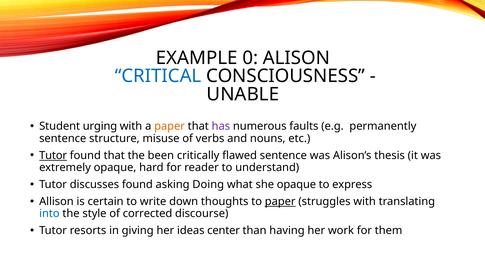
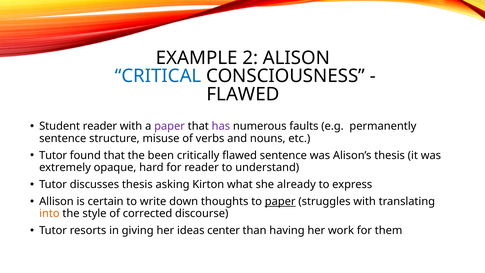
0: 0 -> 2 (250, 58)
UNABLE: UNABLE -> FLAWED (243, 94)
Student urging: urging -> reader (100, 126)
paper colour: orange -> purple (170, 126)
Tutor underline: present -> none (53, 155)
discusses found: found -> thesis (137, 184)
Doing: Doing -> Kirton (208, 184)
she opaque: opaque -> already (296, 184)
into colour: blue -> orange (49, 213)
